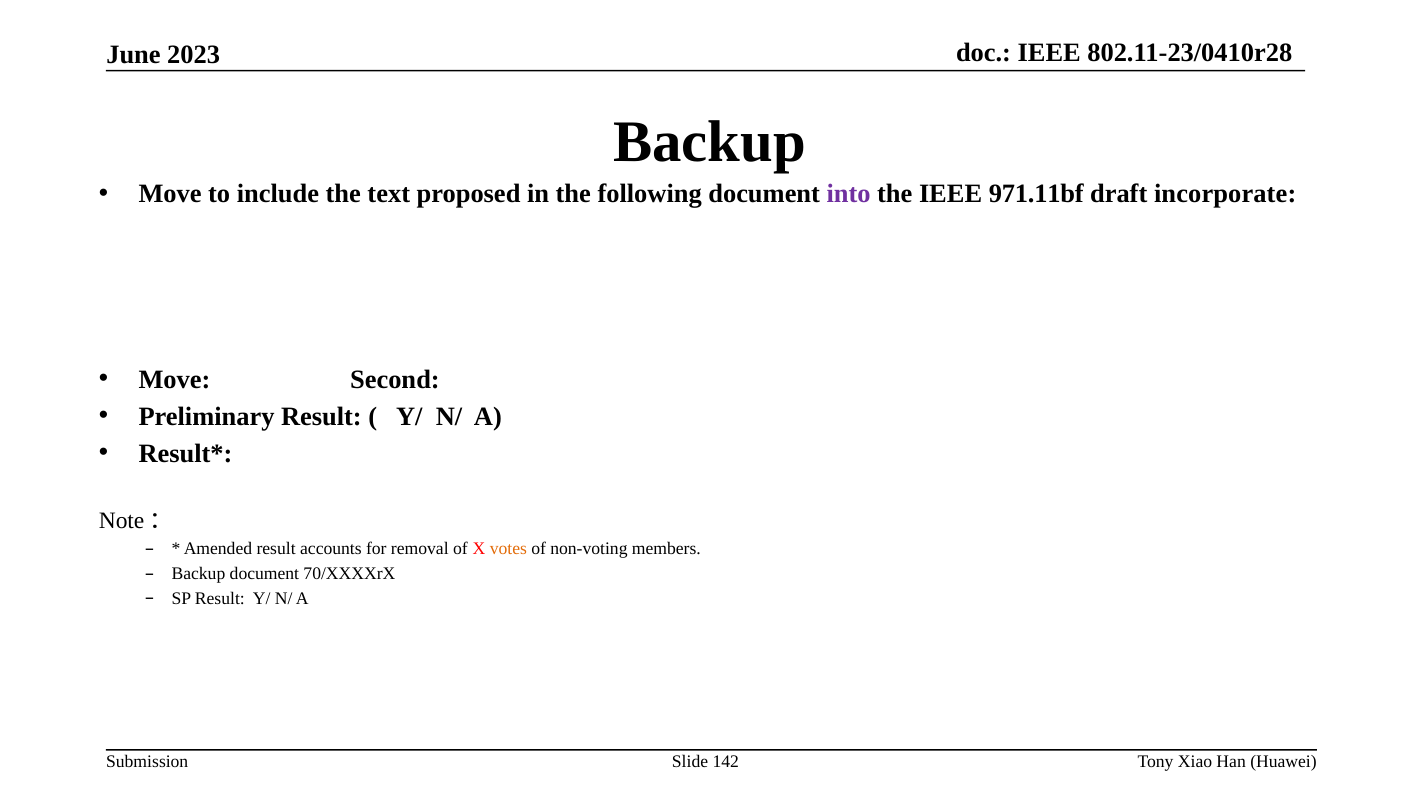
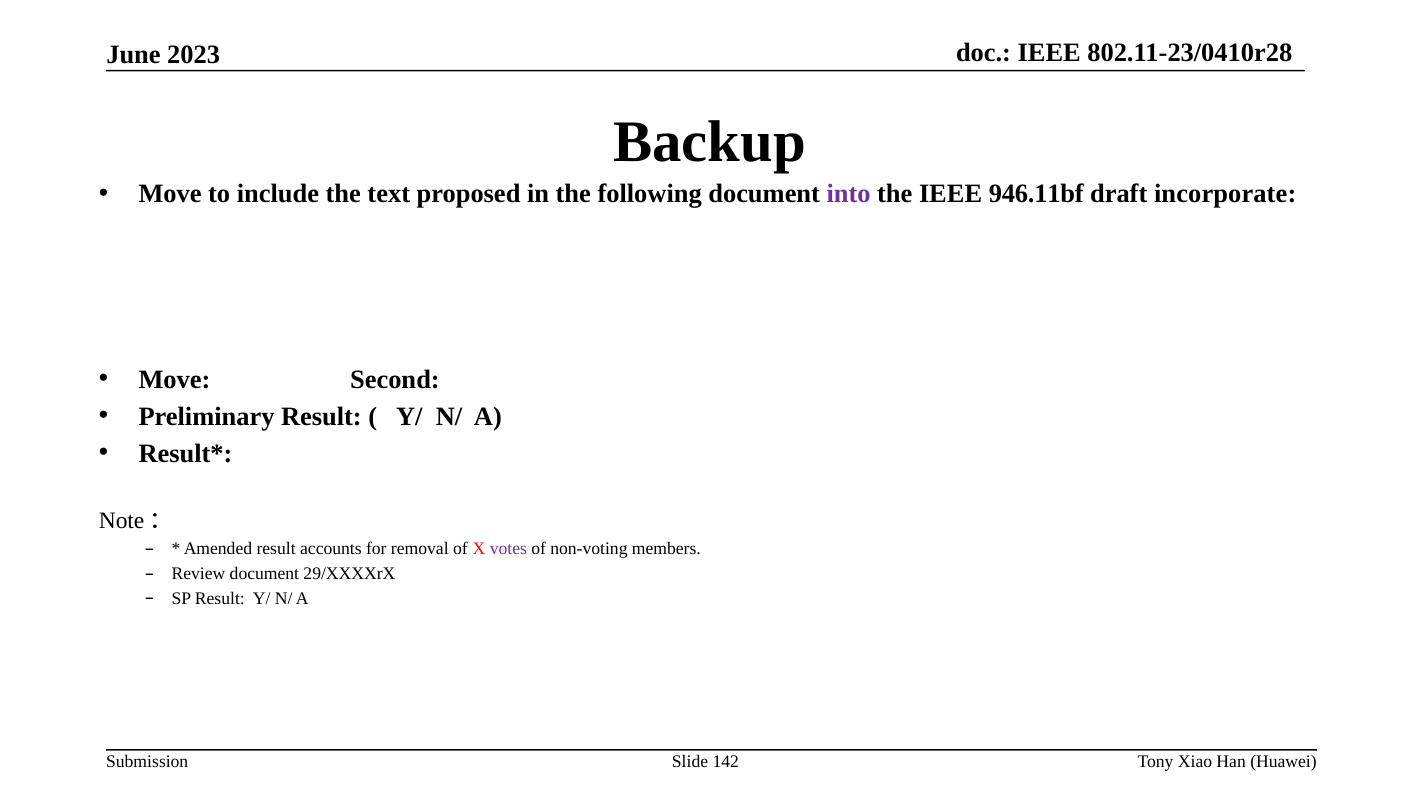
971.11bf: 971.11bf -> 946.11bf (1036, 194)
votes colour: orange -> purple (508, 549)
Backup: Backup -> Review (198, 573)
70/XXXXrX: 70/XXXXrX -> 29/XXXXrX (349, 573)
